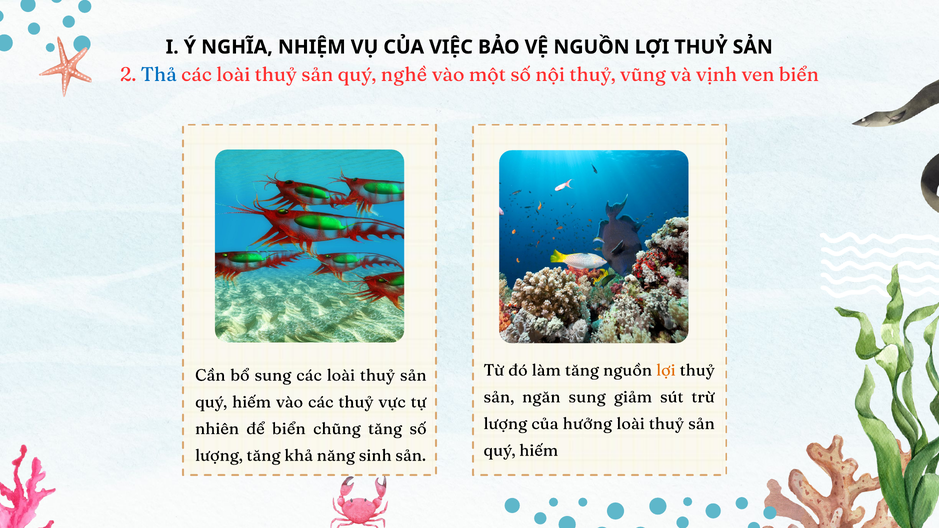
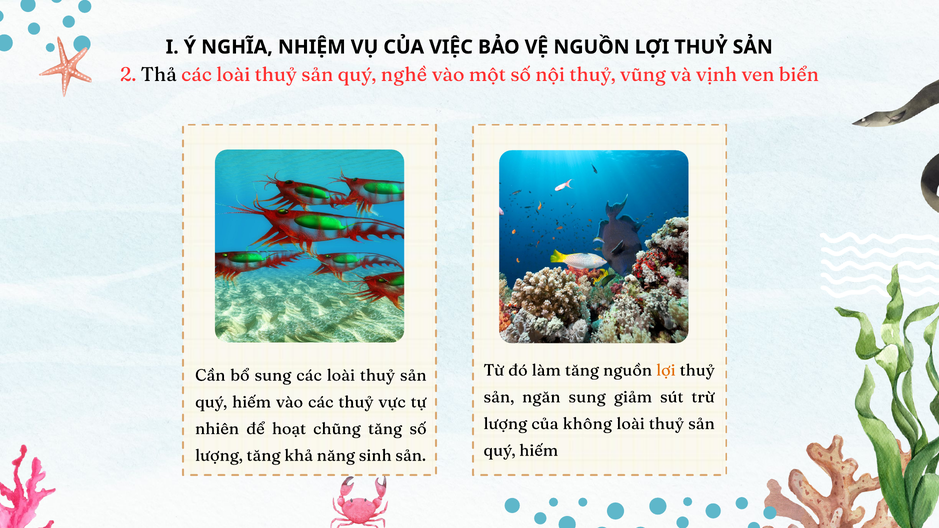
Thả colour: blue -> black (159, 74)
hưởng: hưởng -> không (587, 424)
để biển: biển -> hoạt (289, 429)
